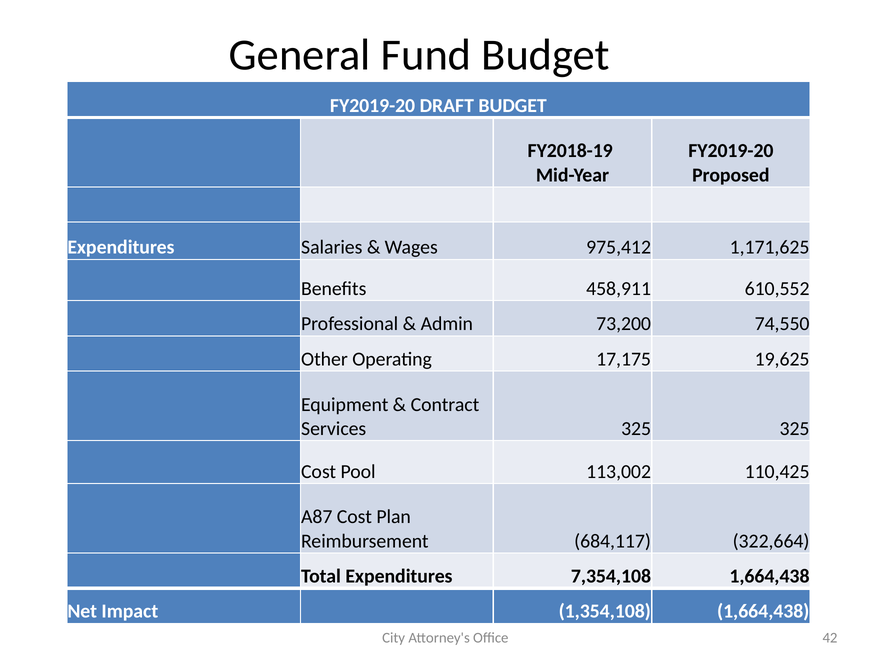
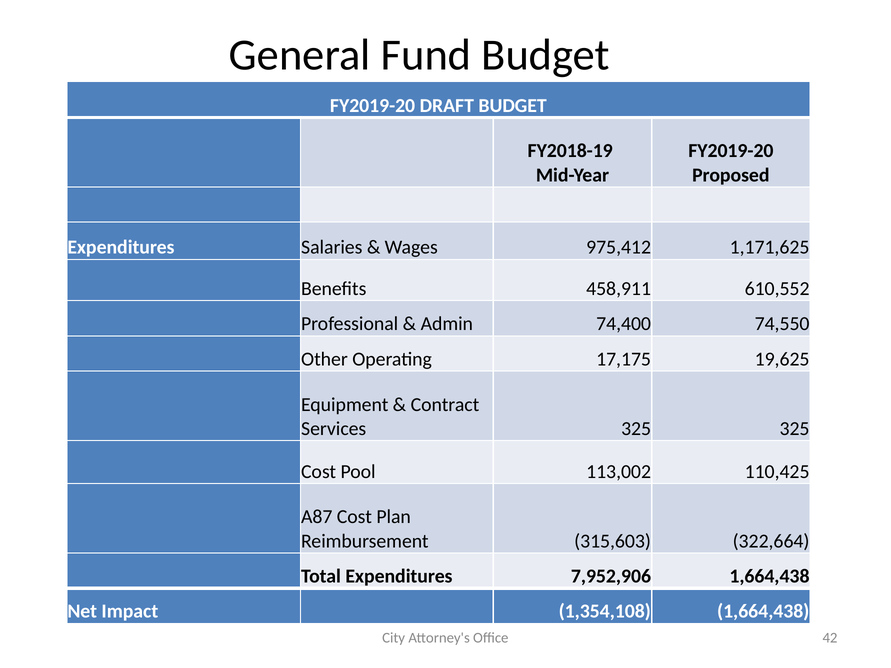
73,200: 73,200 -> 74,400 (624, 324)
684,117: 684,117 -> 315,603 (613, 541)
7,354,108: 7,354,108 -> 7,952,906 (611, 576)
